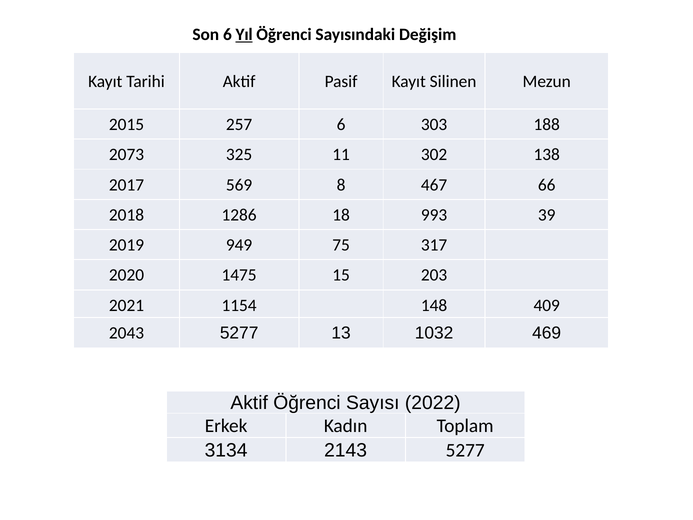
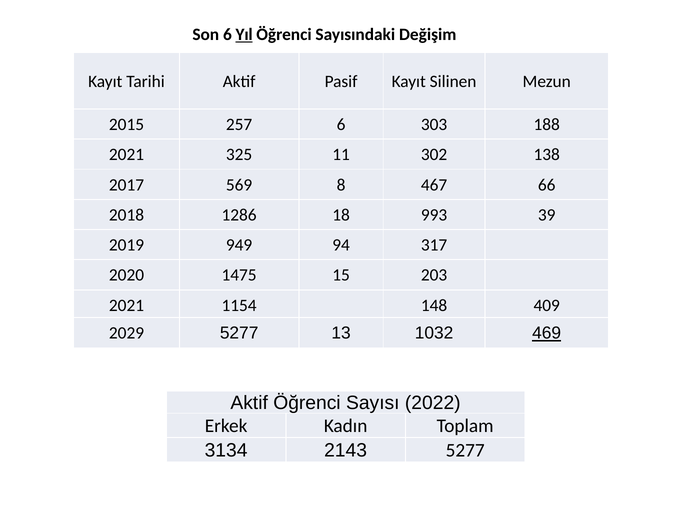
2073: 2073 -> 2021 (127, 155)
75: 75 -> 94 (341, 245)
2043: 2043 -> 2029 (127, 333)
469 underline: none -> present (547, 333)
